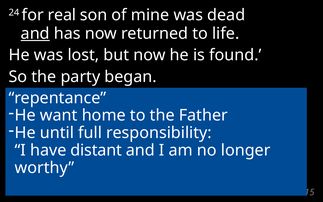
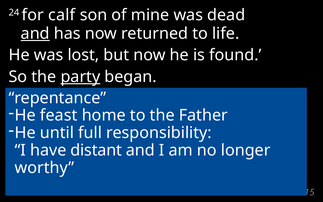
real: real -> calf (62, 15)
party underline: none -> present (80, 77)
want: want -> feast (59, 115)
